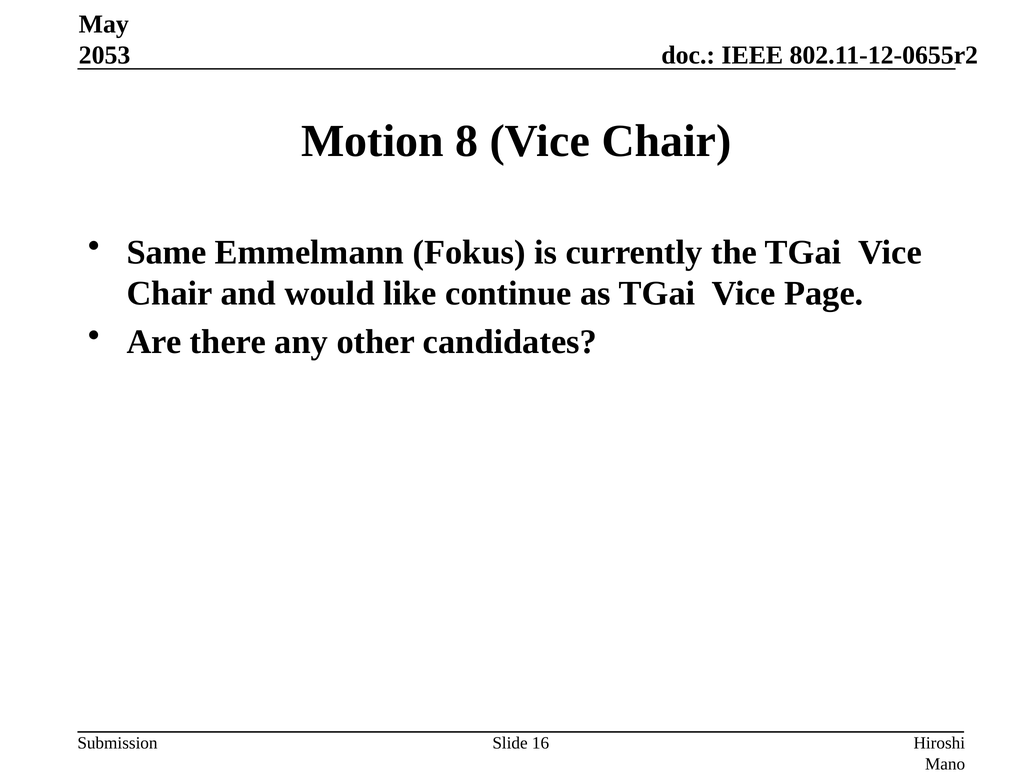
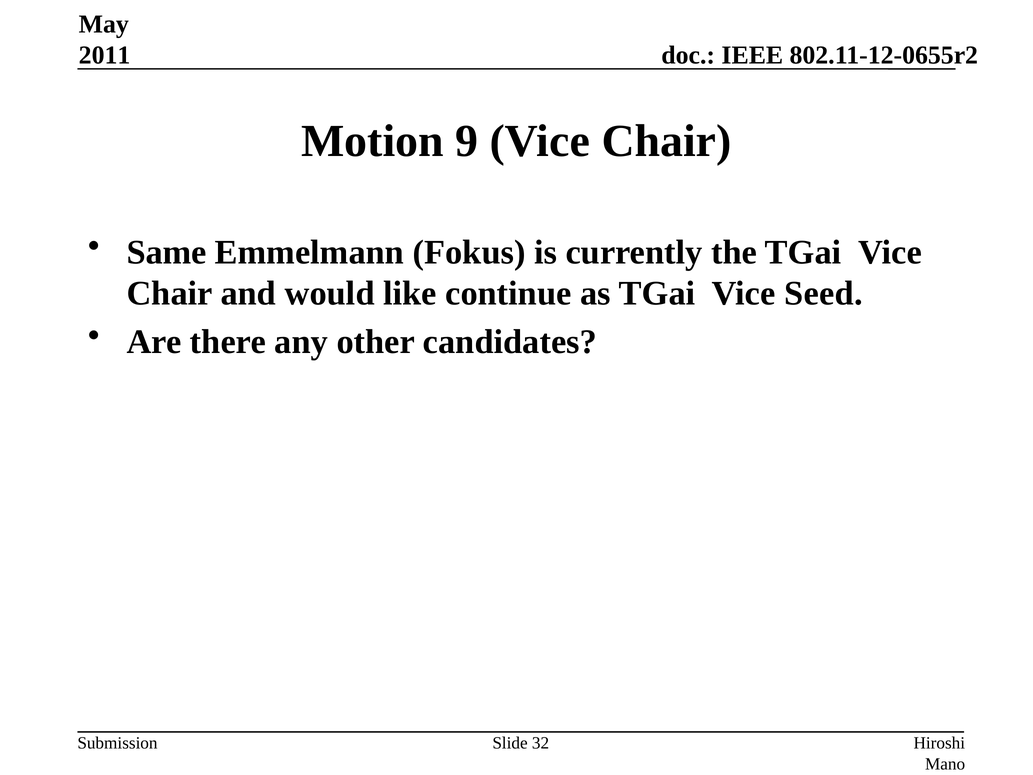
2053: 2053 -> 2011 (105, 55)
8: 8 -> 9 (467, 141)
Page: Page -> Seed (824, 293)
16: 16 -> 32 (541, 743)
